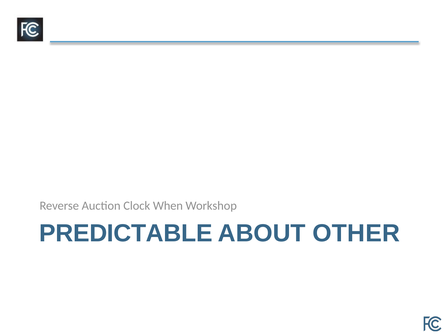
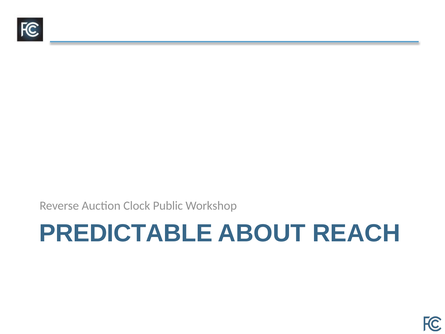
When: When -> Public (168, 206)
OTHER: OTHER -> REACH (356, 233)
